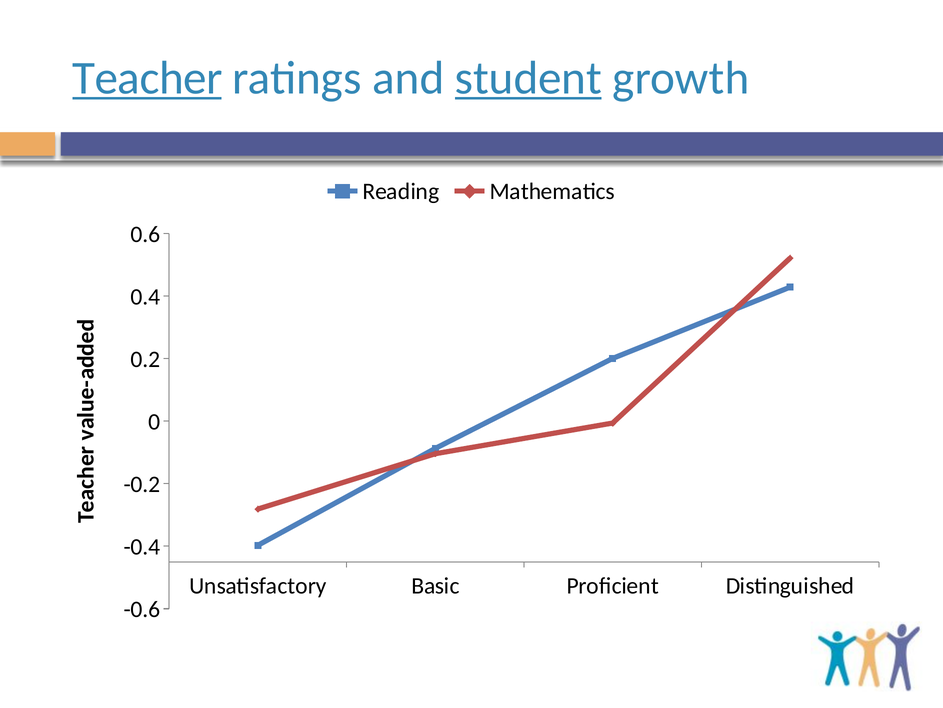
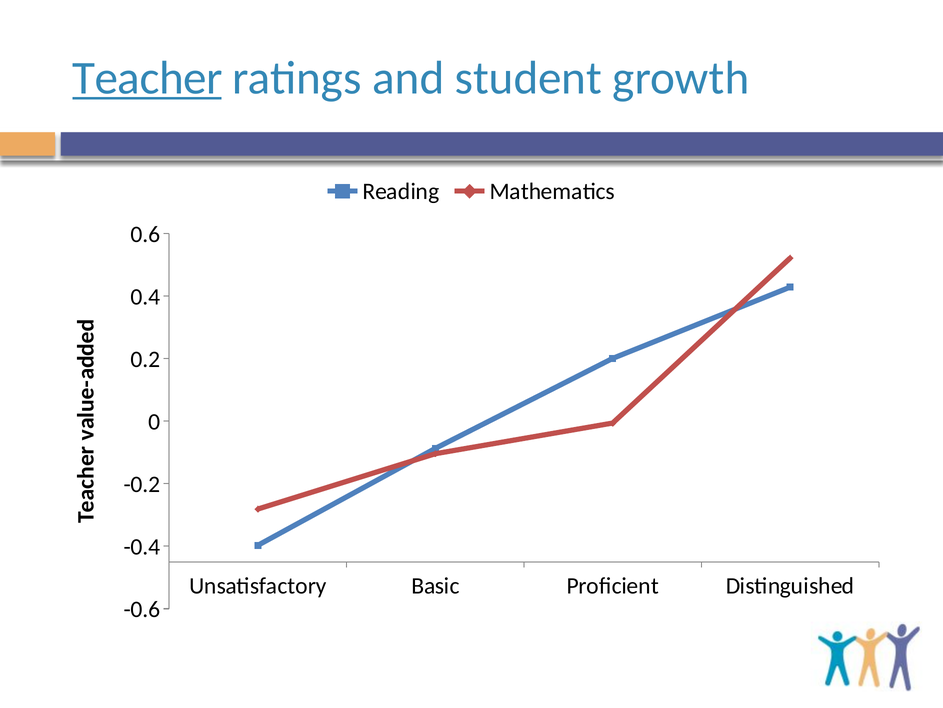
student underline: present -> none (528, 78)
